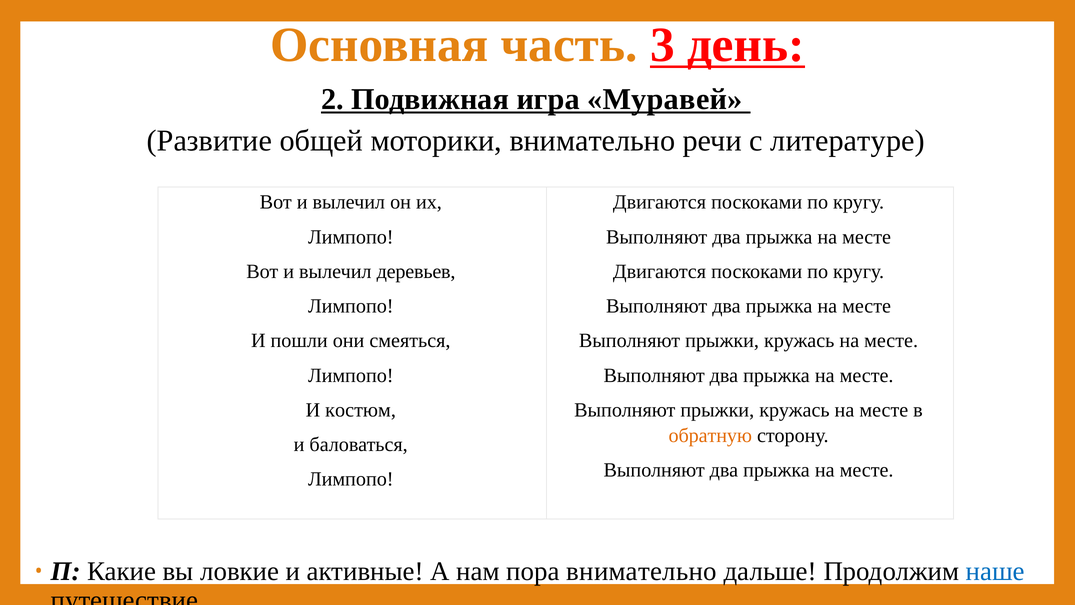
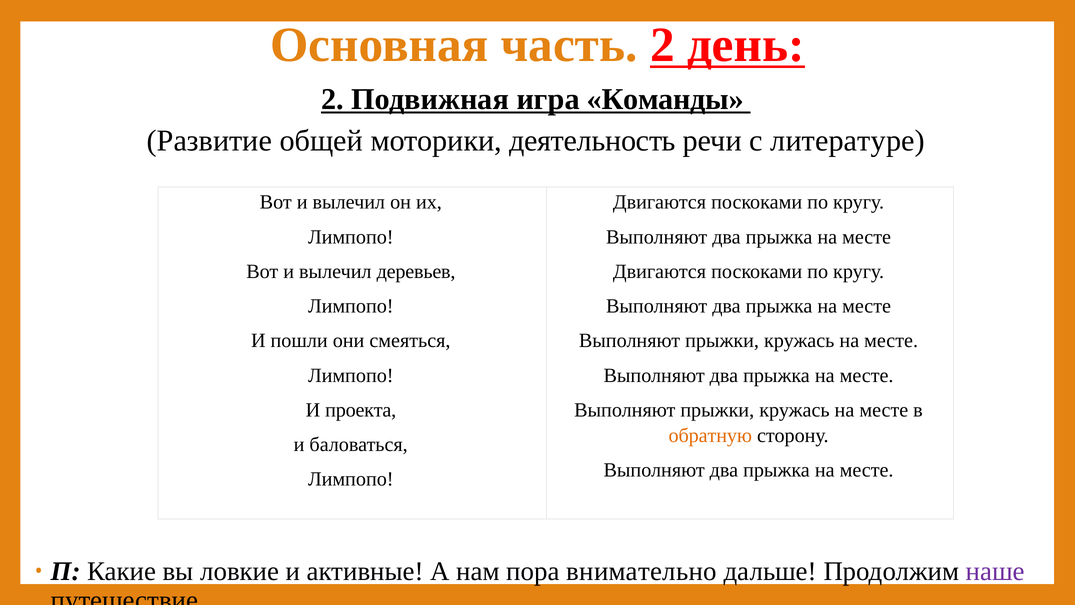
часть 3: 3 -> 2 (662, 45)
Муравей: Муравей -> Команды (665, 99)
моторики внимательно: внимательно -> деятельность (592, 141)
костюм: костюм -> проекта (361, 410)
наше colour: blue -> purple (995, 571)
